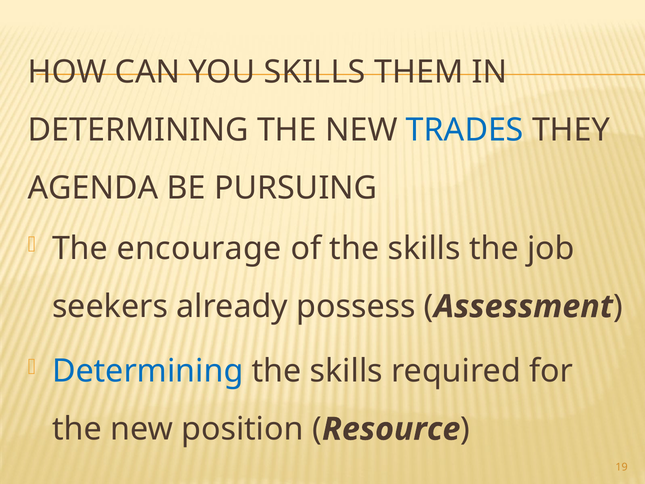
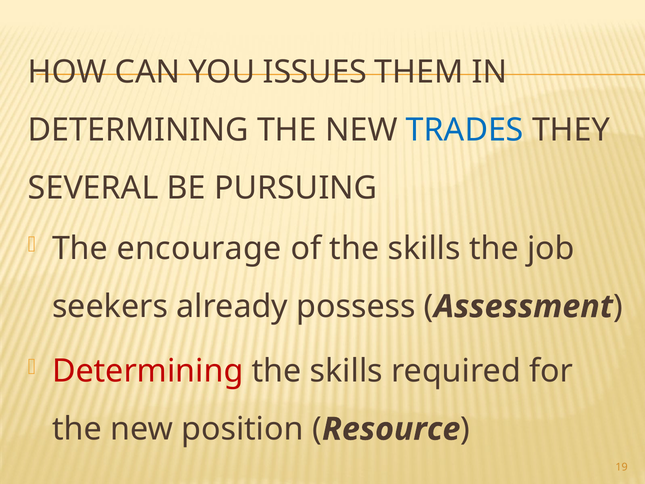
YOU SKILLS: SKILLS -> ISSUES (315, 72)
AGENDA: AGENDA -> SEVERAL (93, 188)
Determining colour: blue -> red (148, 371)
